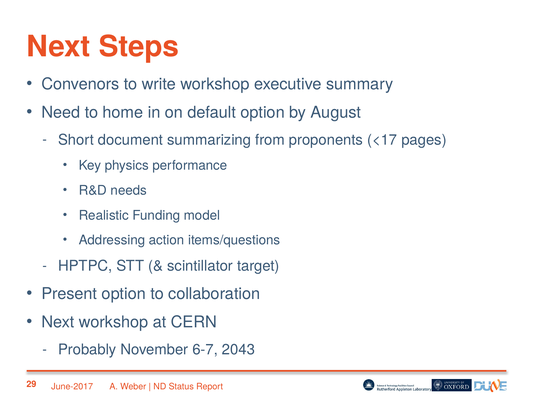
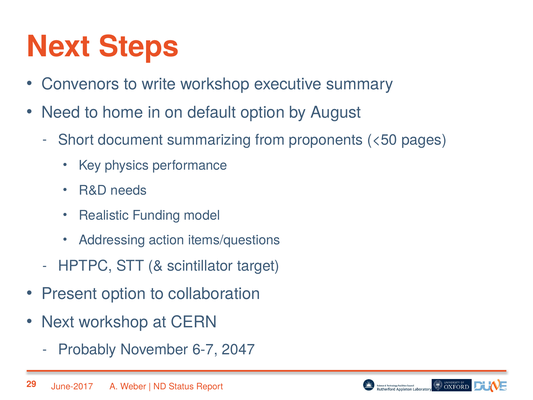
<17: <17 -> <50 (382, 140)
2043: 2043 -> 2047 (238, 349)
